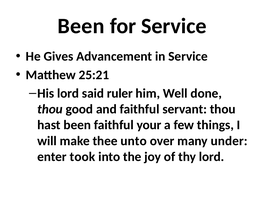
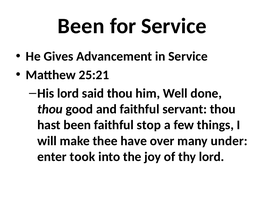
said ruler: ruler -> thou (120, 93)
your: your -> stop (149, 125)
unto: unto -> have (134, 141)
